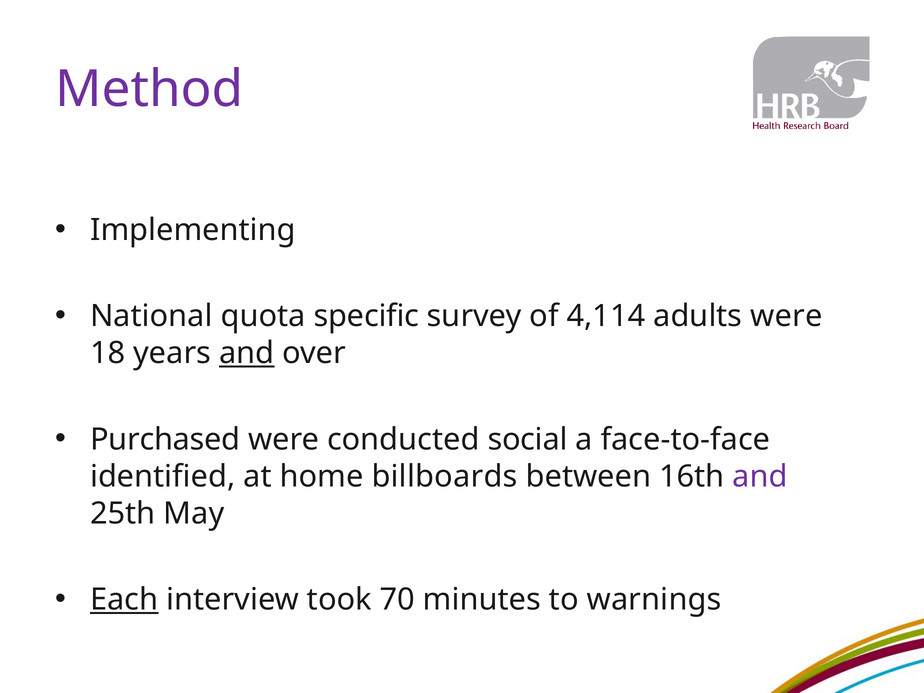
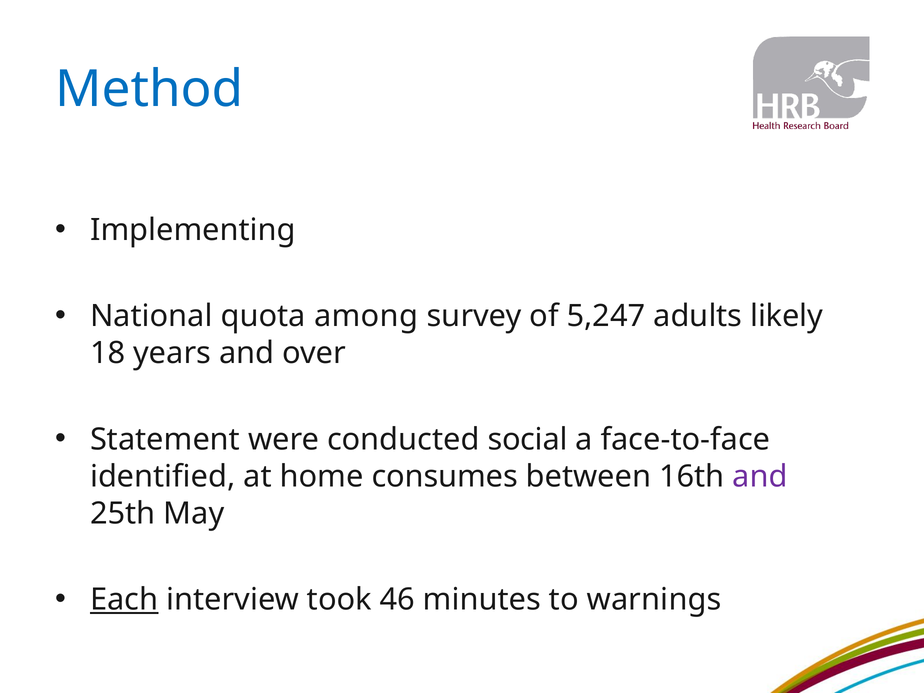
Method colour: purple -> blue (150, 89)
specific: specific -> among (366, 316)
4,114: 4,114 -> 5,247 (606, 316)
adults were: were -> likely (787, 316)
and underline: present -> none (247, 353)
Purchased: Purchased -> Statement (165, 439)
billboards: billboards -> consumes (445, 476)
70: 70 -> 46 (397, 600)
